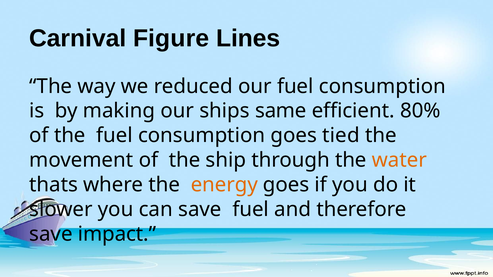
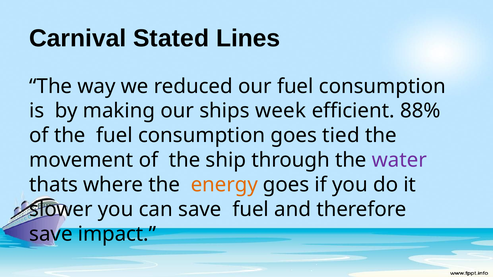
Figure: Figure -> Stated (171, 38)
same: same -> week (281, 111)
80%: 80% -> 88% (420, 111)
water colour: orange -> purple (399, 160)
